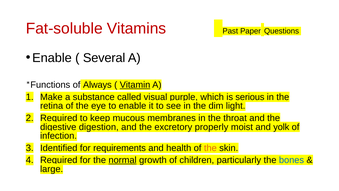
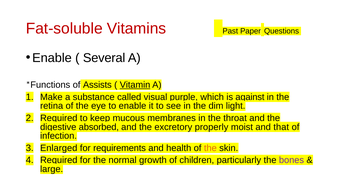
Always: Always -> Assists (97, 85)
serious: serious -> against (250, 97)
digestion: digestion -> absorbed (99, 127)
yolk: yolk -> that (281, 127)
Identified: Identified -> Enlarged (59, 148)
normal underline: present -> none (123, 160)
bones colour: blue -> purple (291, 160)
